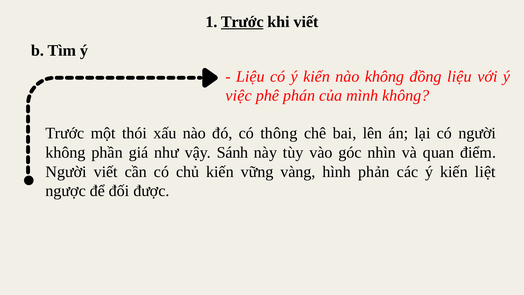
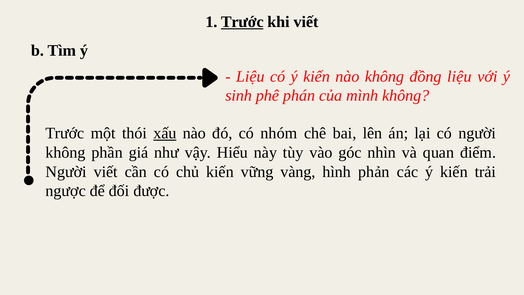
việc: việc -> sinh (239, 96)
xấu underline: none -> present (165, 133)
thông: thông -> nhóm (279, 133)
Sánh: Sánh -> Hiểu (232, 152)
liệt: liệt -> trải (485, 172)
